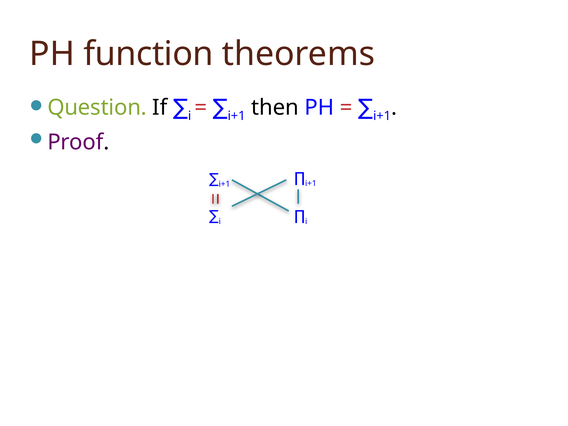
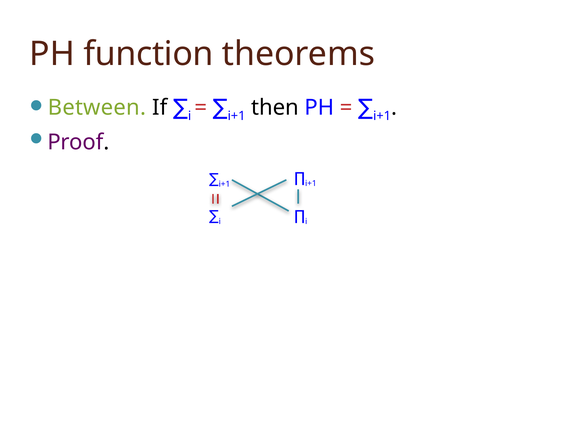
Question: Question -> Between (97, 107)
